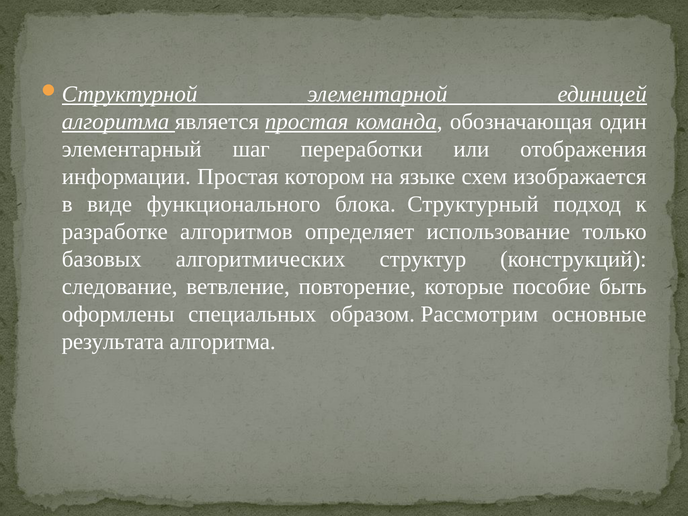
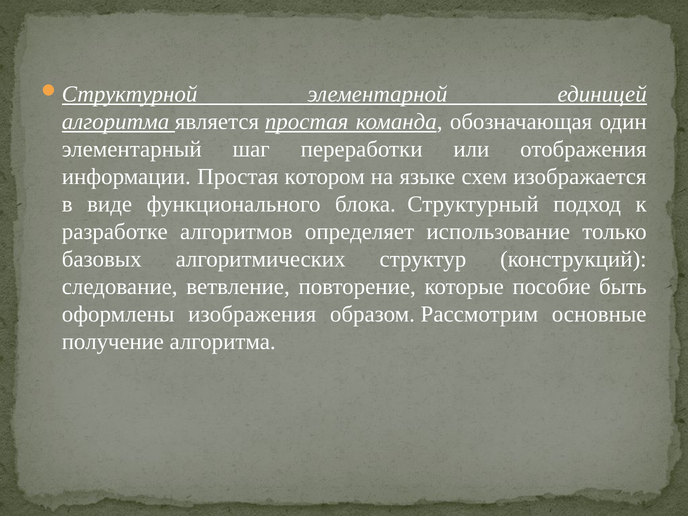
специальных: специальных -> изображения (252, 314)
результата: результата -> получение (113, 342)
